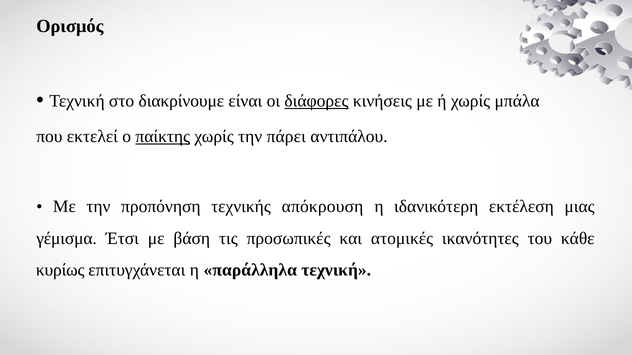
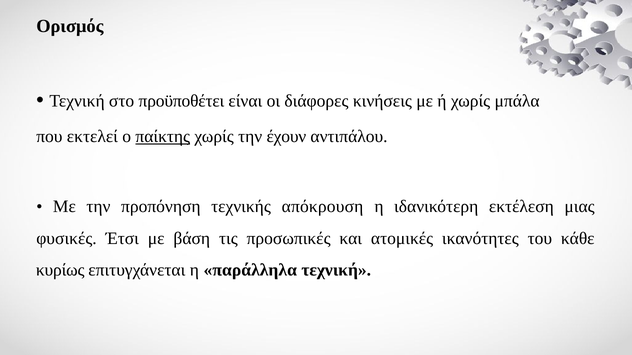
διακρίνουμε: διακρίνουμε -> προϋποθέτει (181, 101)
διάφορες underline: present -> none (316, 101)
πάρει: πάρει -> έχουν (286, 137)
γέμισμα: γέμισμα -> φυσικές (66, 239)
